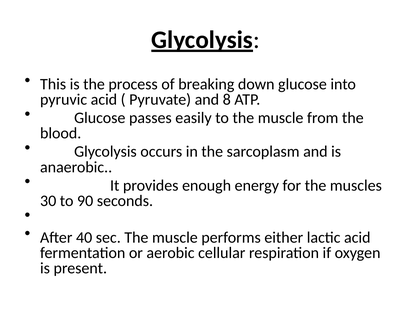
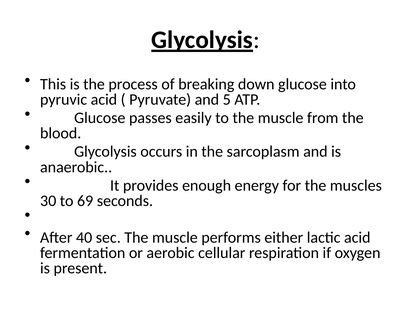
8: 8 -> 5 (227, 99)
90: 90 -> 69 (85, 200)
